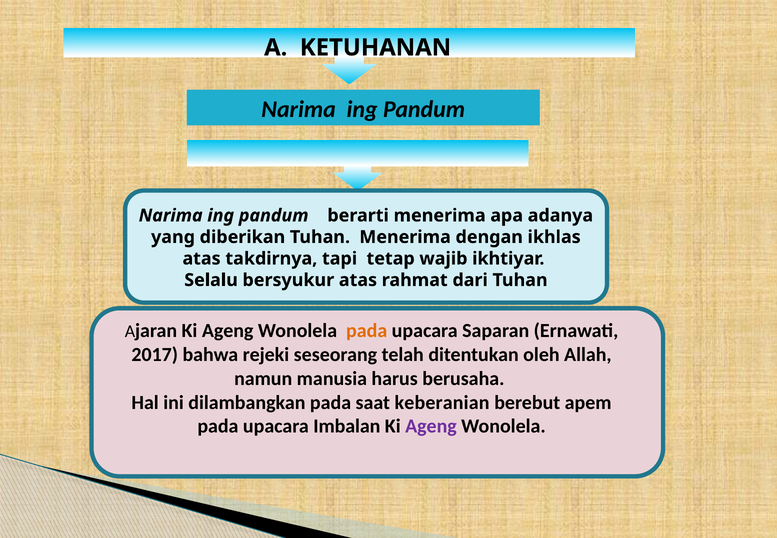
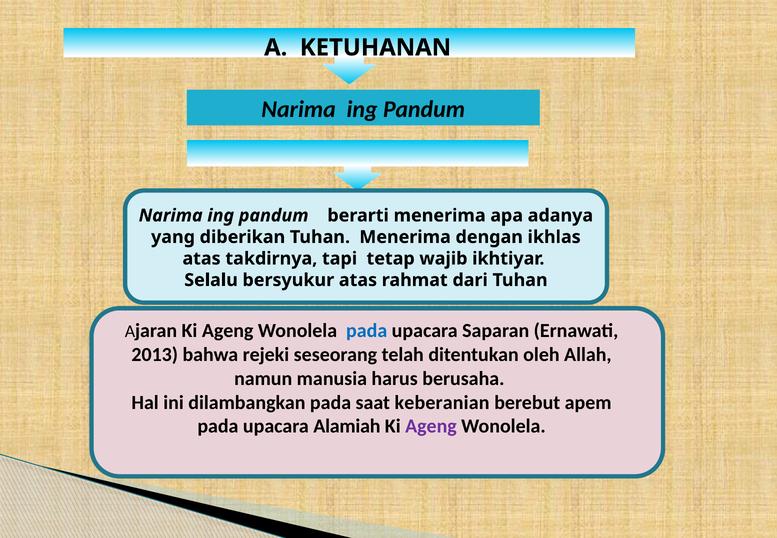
pada colour: orange -> blue (367, 331)
2017: 2017 -> 2013 (155, 355)
Imbalan: Imbalan -> Alamiah (347, 426)
